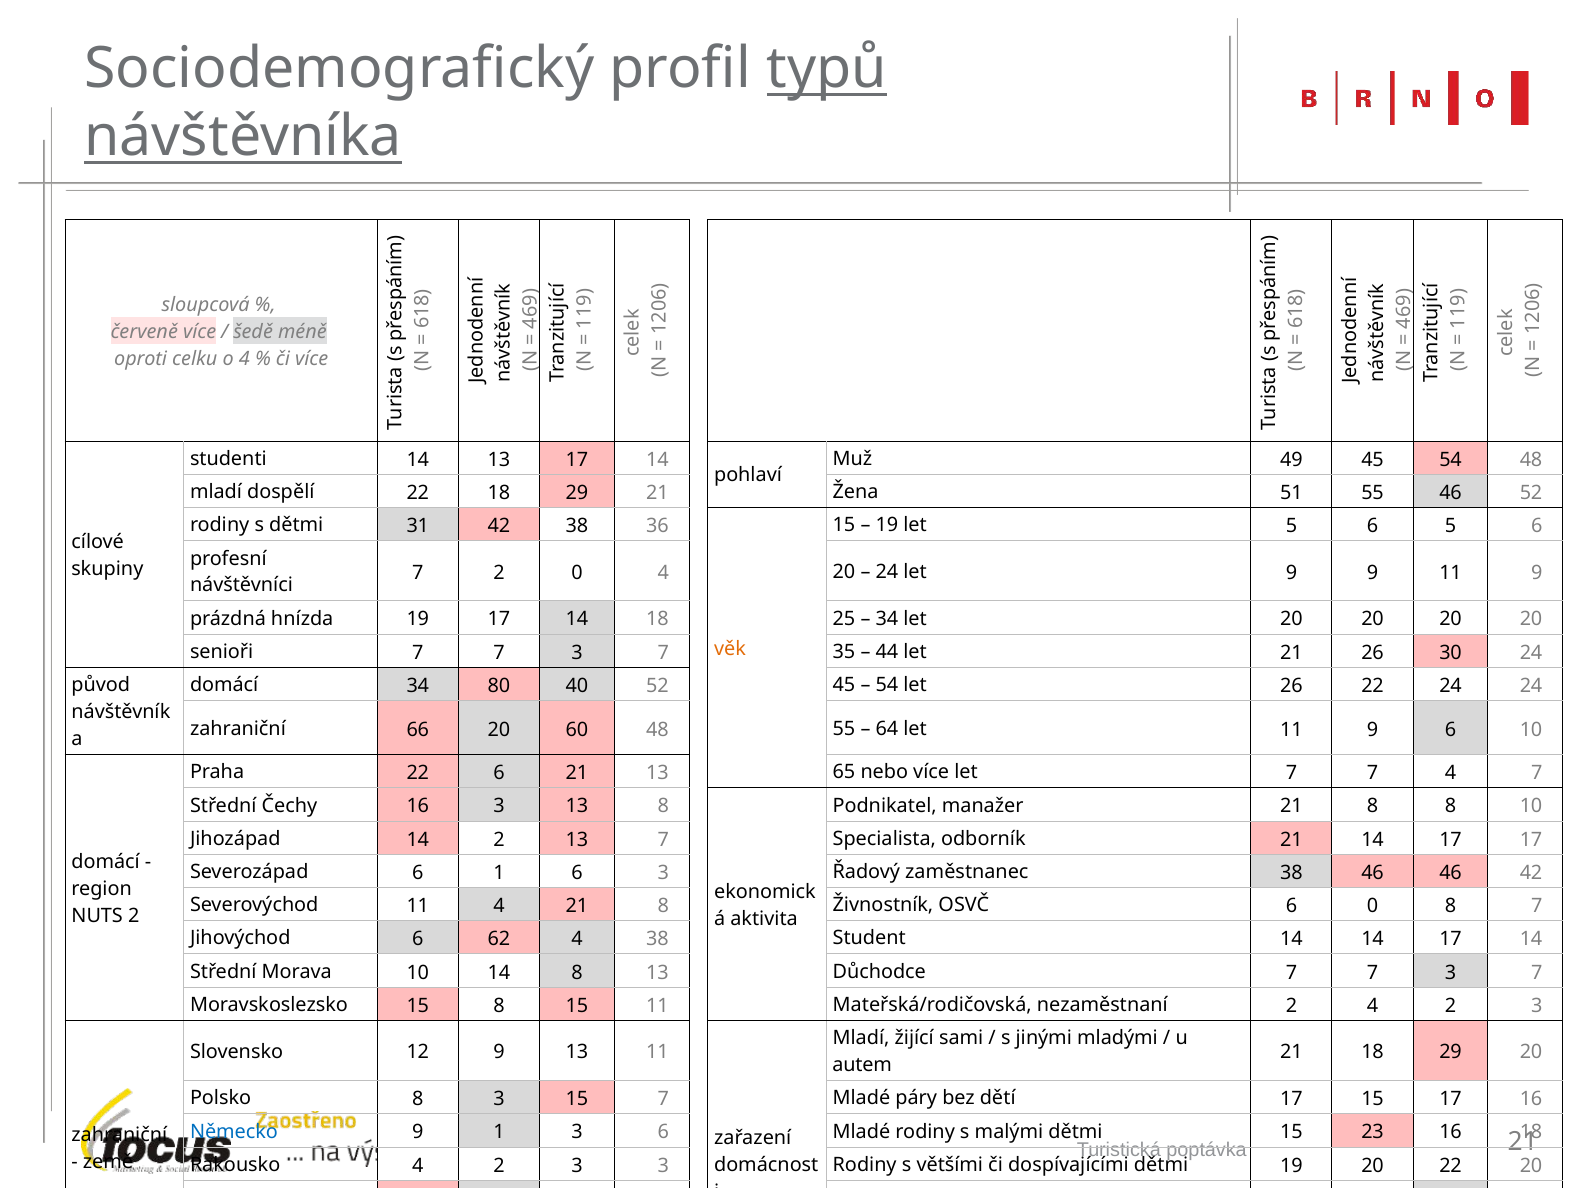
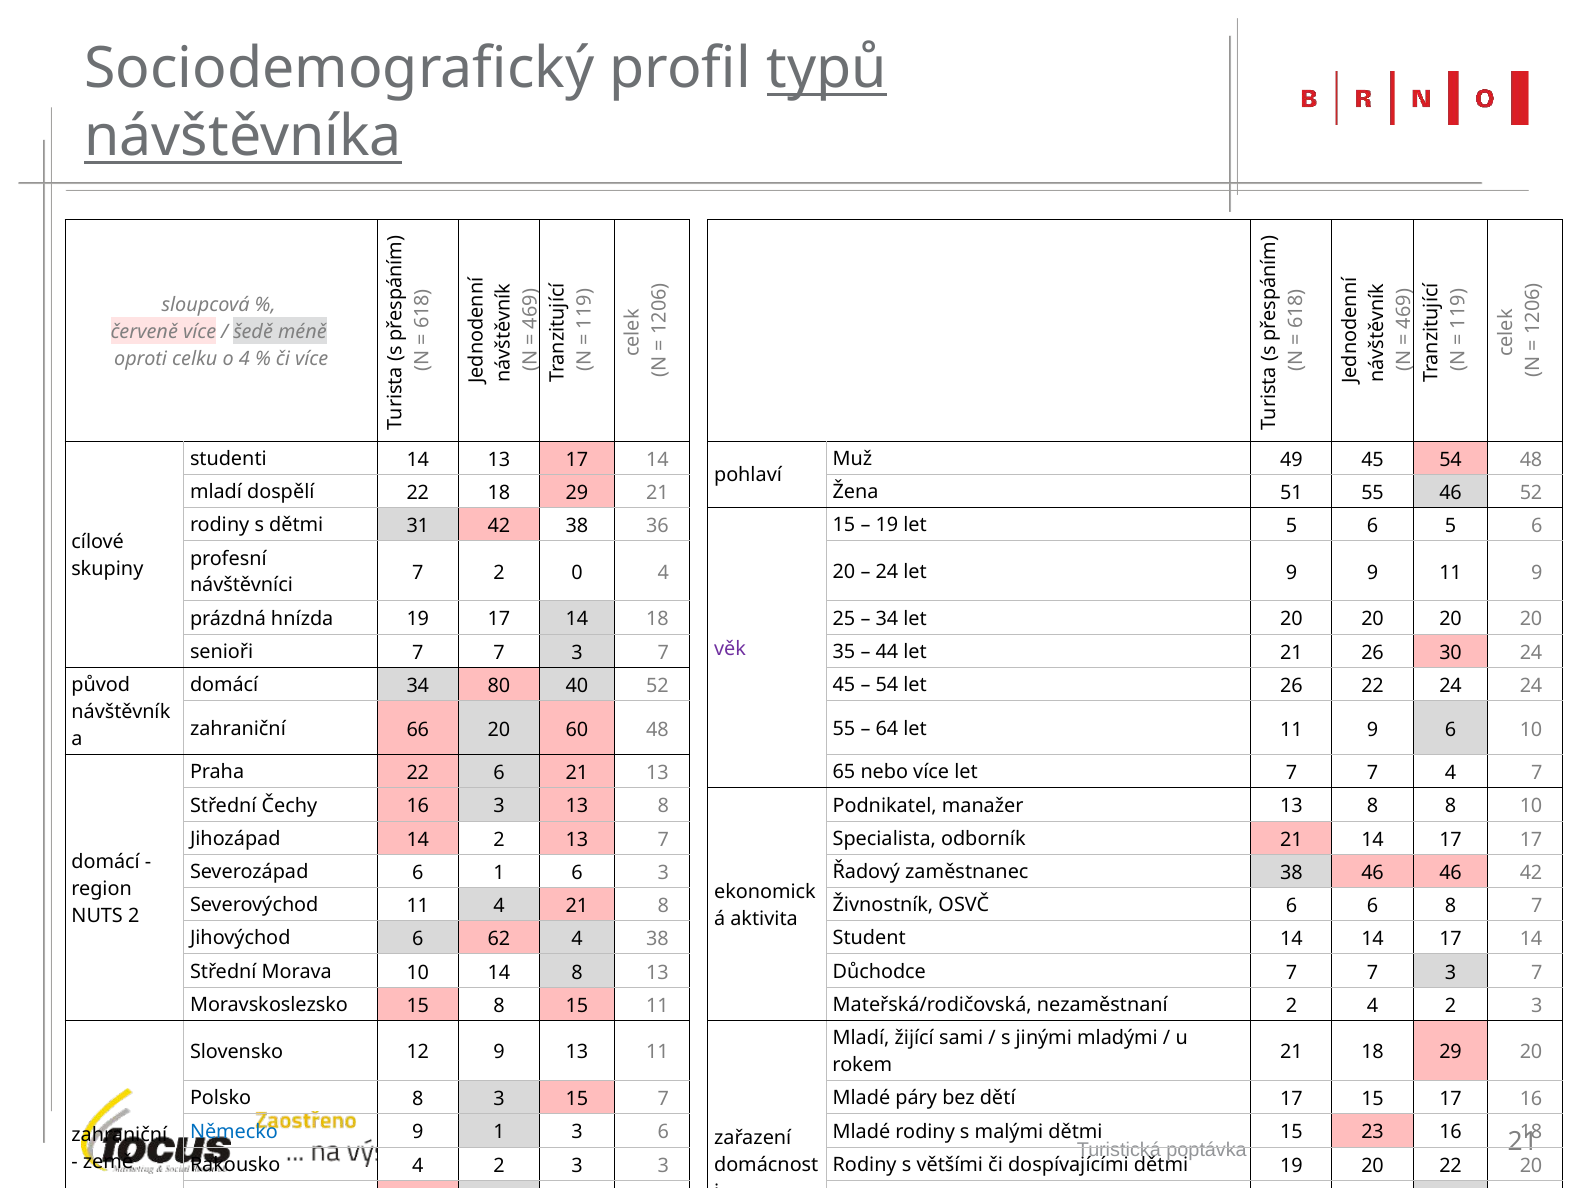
věk colour: orange -> purple (730, 649)
manažer 21: 21 -> 13 (1291, 807)
6 0: 0 -> 6 (1373, 907)
autem: autem -> rokem (862, 1066)
